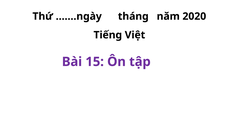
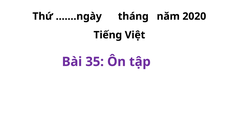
15: 15 -> 35 (95, 62)
